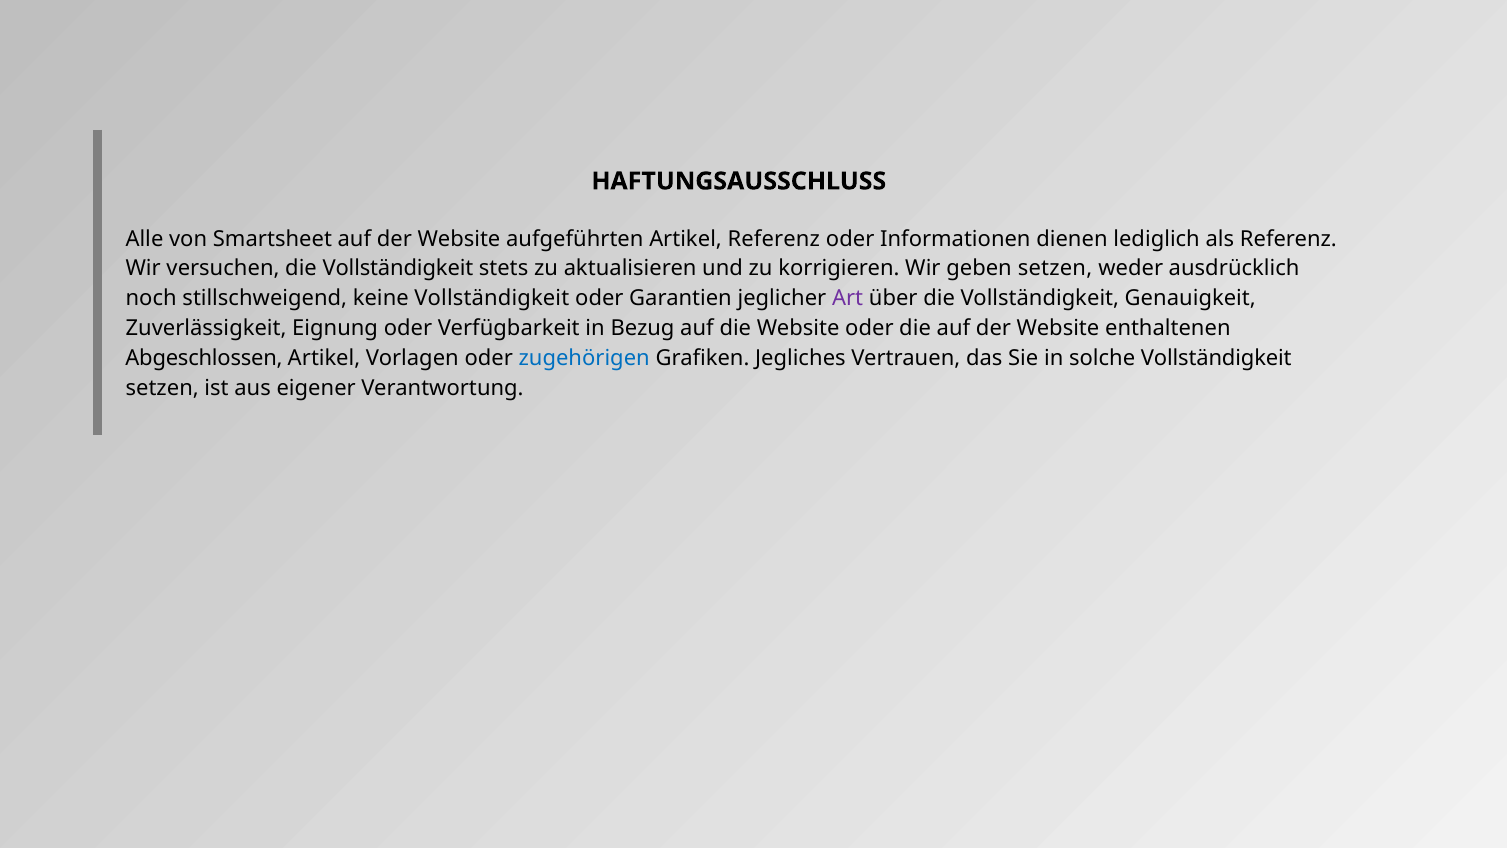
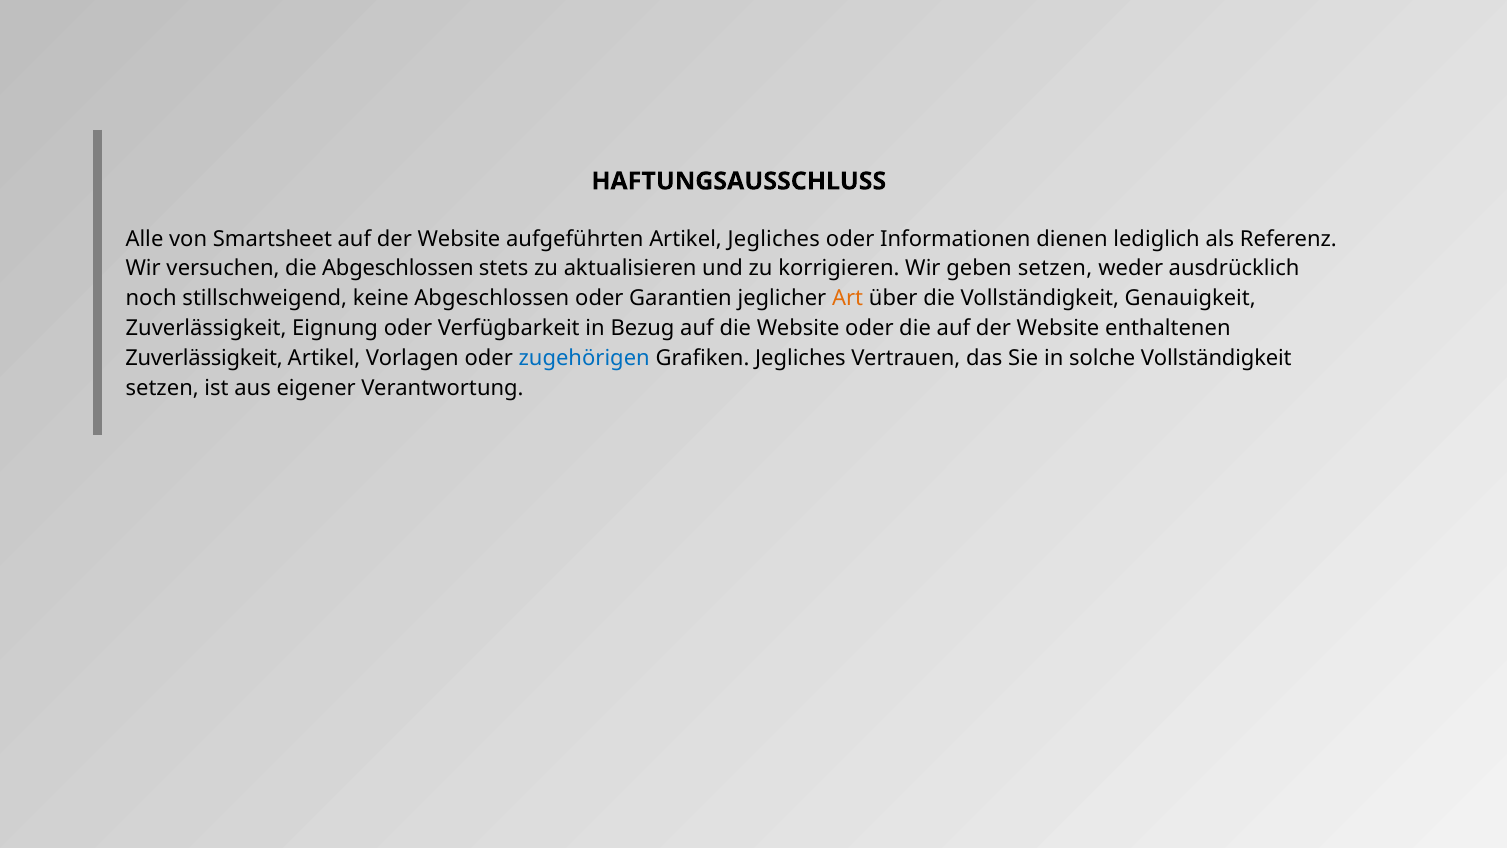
Artikel Referenz: Referenz -> Jegliches (774, 239)
versuchen die Vollständigkeit: Vollständigkeit -> Abgeschlossen (398, 269)
keine Vollständigkeit: Vollständigkeit -> Abgeschlossen (492, 299)
Art colour: purple -> orange (848, 299)
Abgeschlossen: Abgeschlossen -> Zuverlässigkeit (204, 358)
